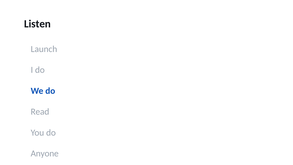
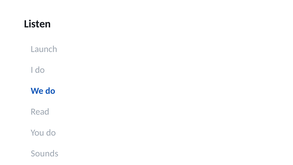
Anyone: Anyone -> Sounds (45, 153)
